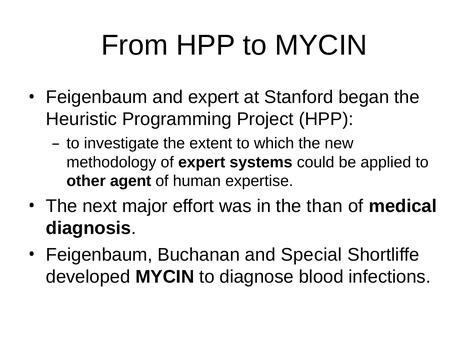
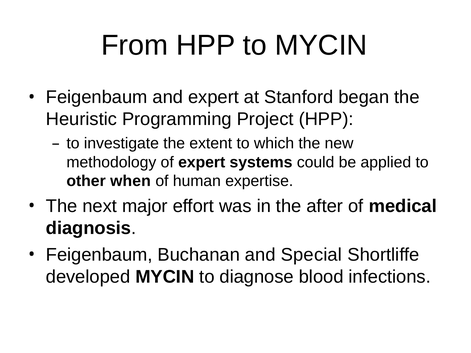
agent: agent -> when (130, 181)
than: than -> after (325, 206)
